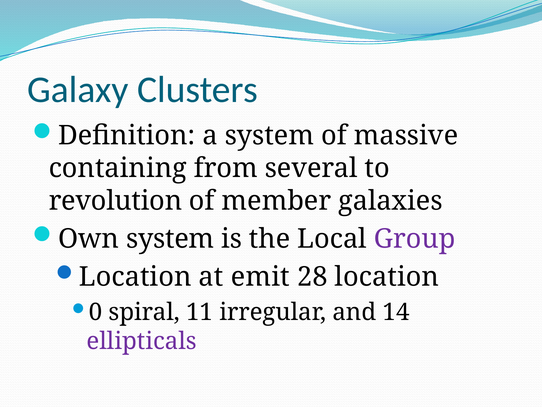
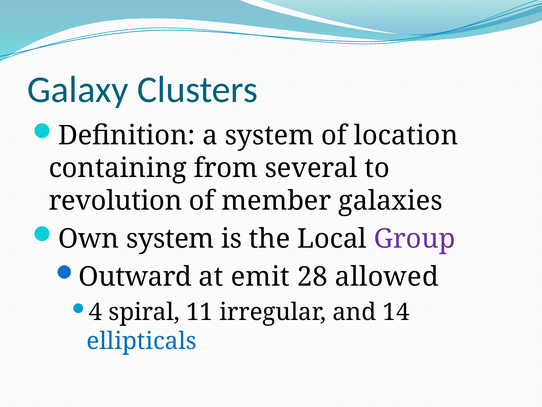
massive: massive -> location (406, 136)
Location: Location -> Outward (135, 276)
28 location: location -> allowed (387, 276)
0: 0 -> 4 (96, 312)
ellipticals colour: purple -> blue (142, 341)
